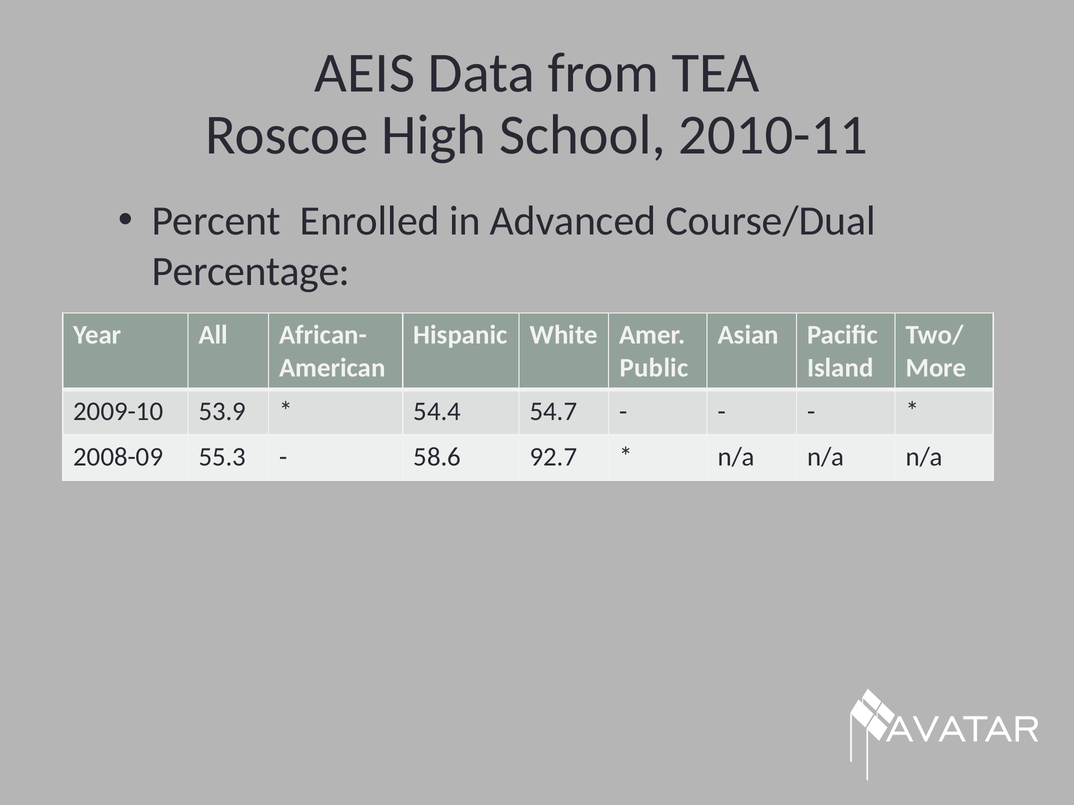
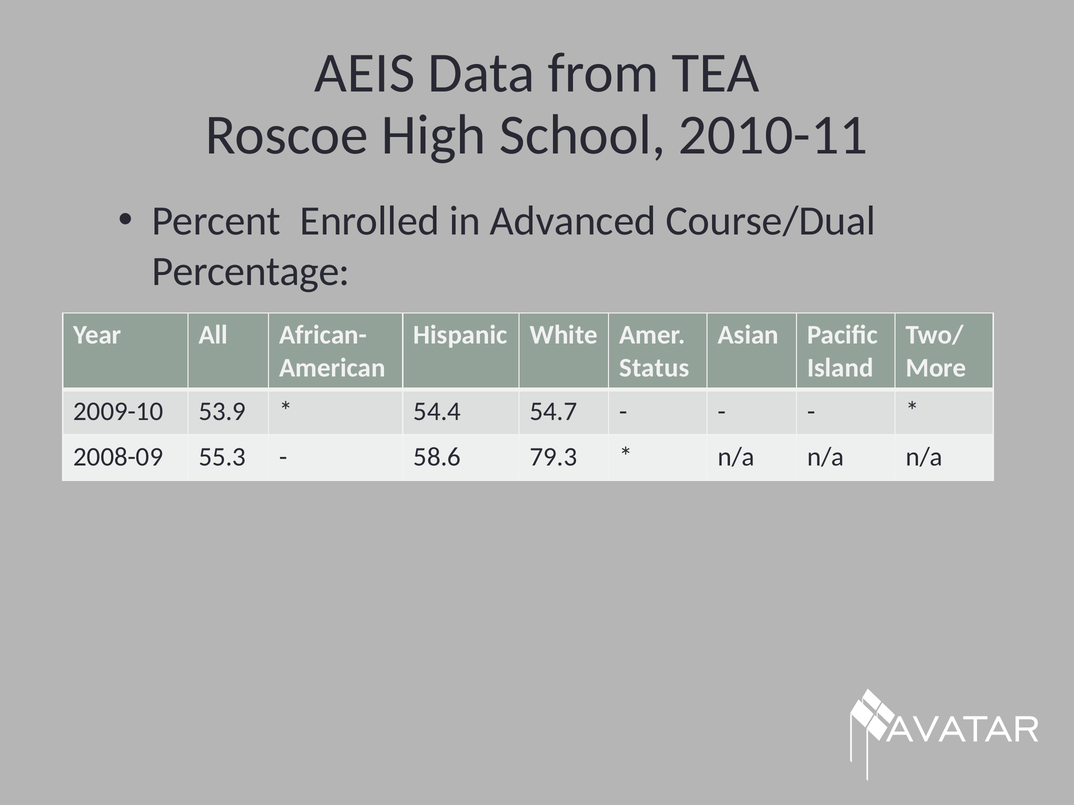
Public: Public -> Status (654, 368)
92.7: 92.7 -> 79.3 (554, 457)
